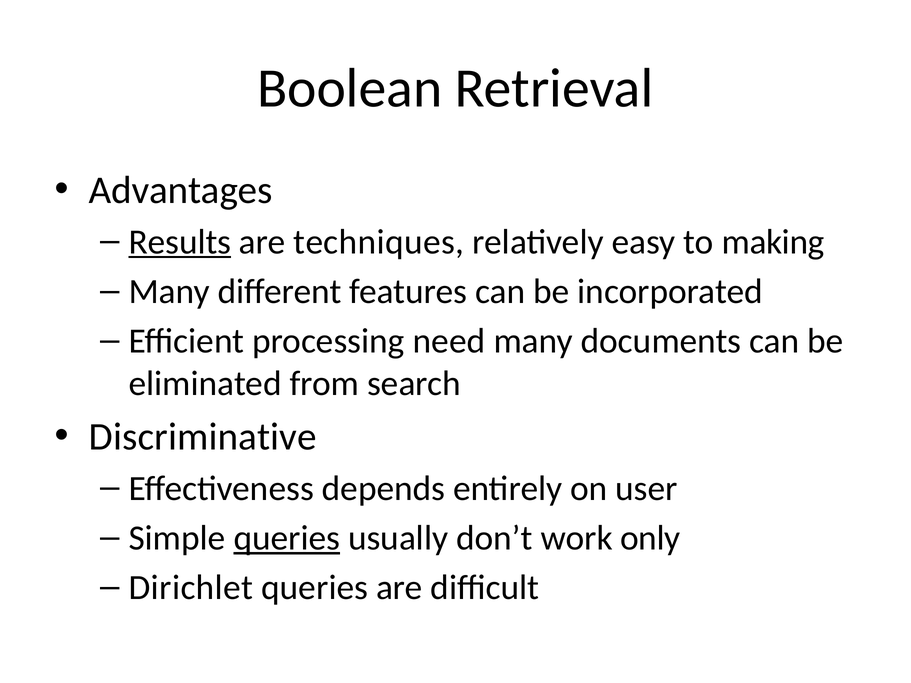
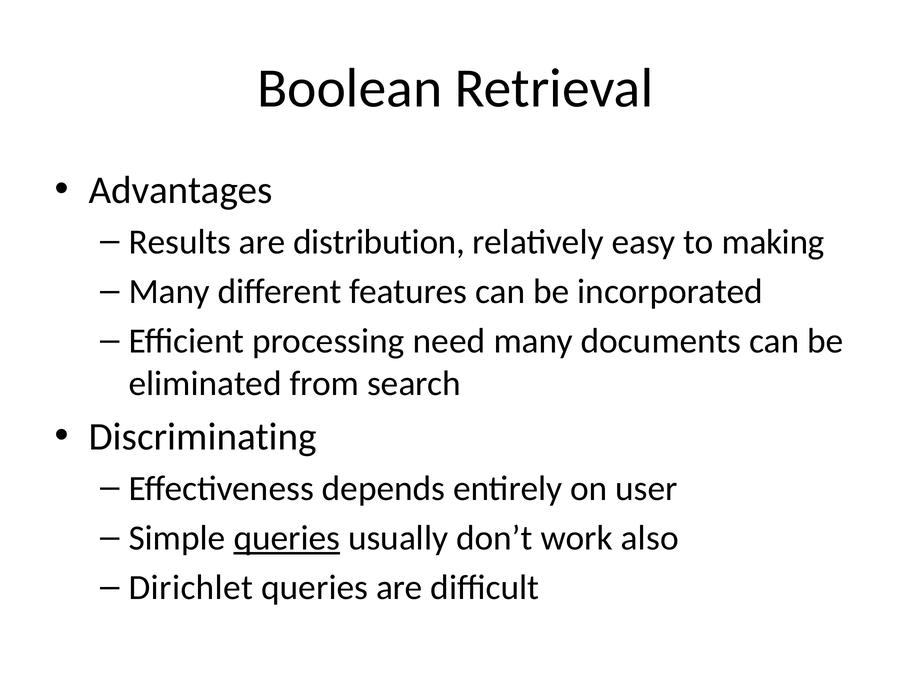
Results underline: present -> none (180, 242)
techniques: techniques -> distribution (379, 242)
Discriminative: Discriminative -> Discriminating (203, 437)
only: only -> also (650, 538)
